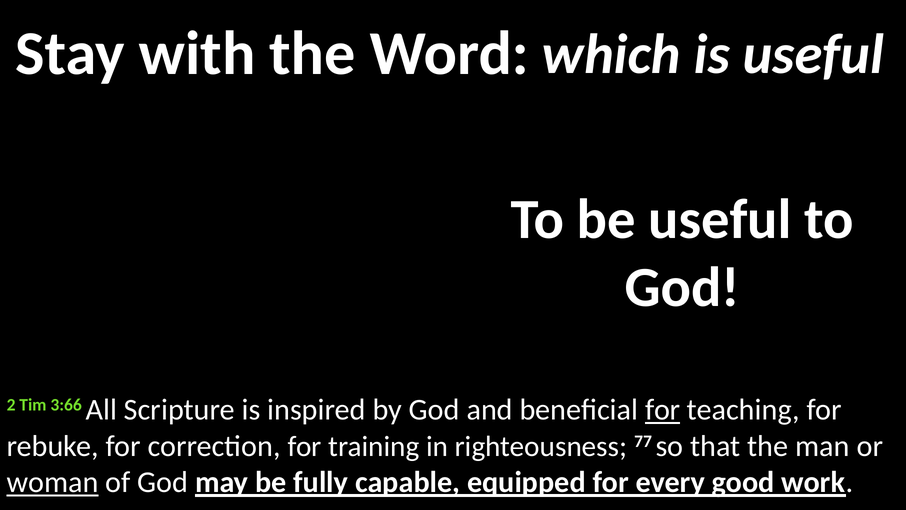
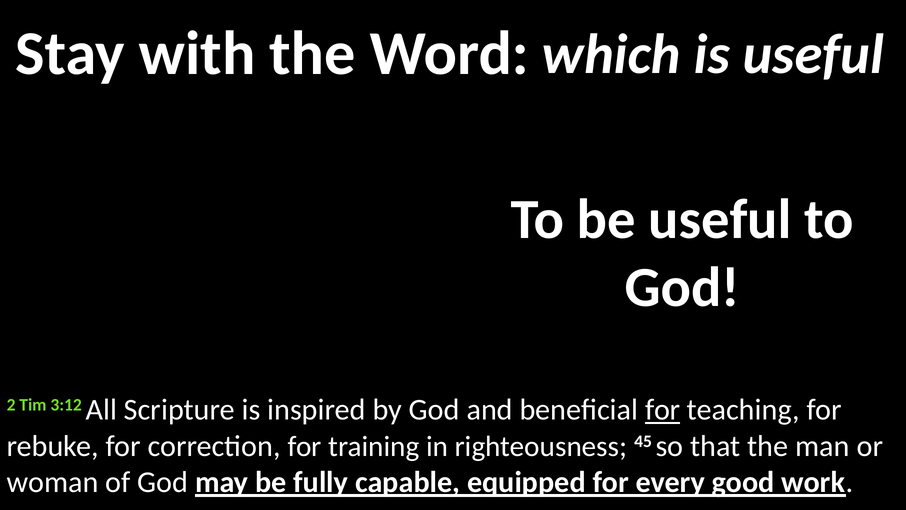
3:66: 3:66 -> 3:12 (66, 405)
77: 77 -> 45 (643, 441)
woman underline: present -> none (53, 482)
